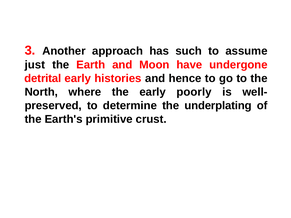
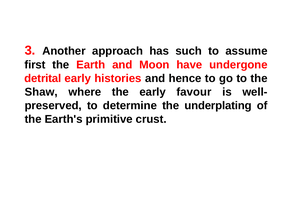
just: just -> first (35, 65)
North: North -> Shaw (41, 92)
poorly: poorly -> favour (194, 92)
